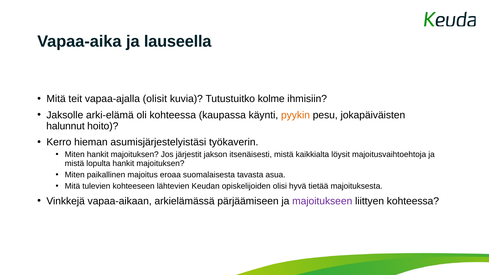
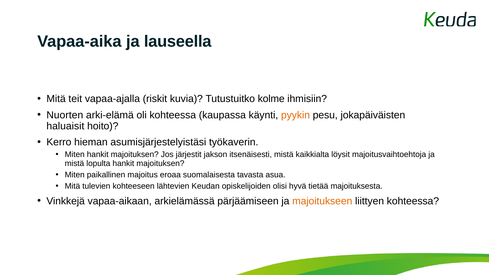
olisit: olisit -> riskit (155, 99)
Jaksolle: Jaksolle -> Nuorten (65, 115)
halunnut: halunnut -> haluaisit (65, 126)
majoitukseen colour: purple -> orange (322, 201)
